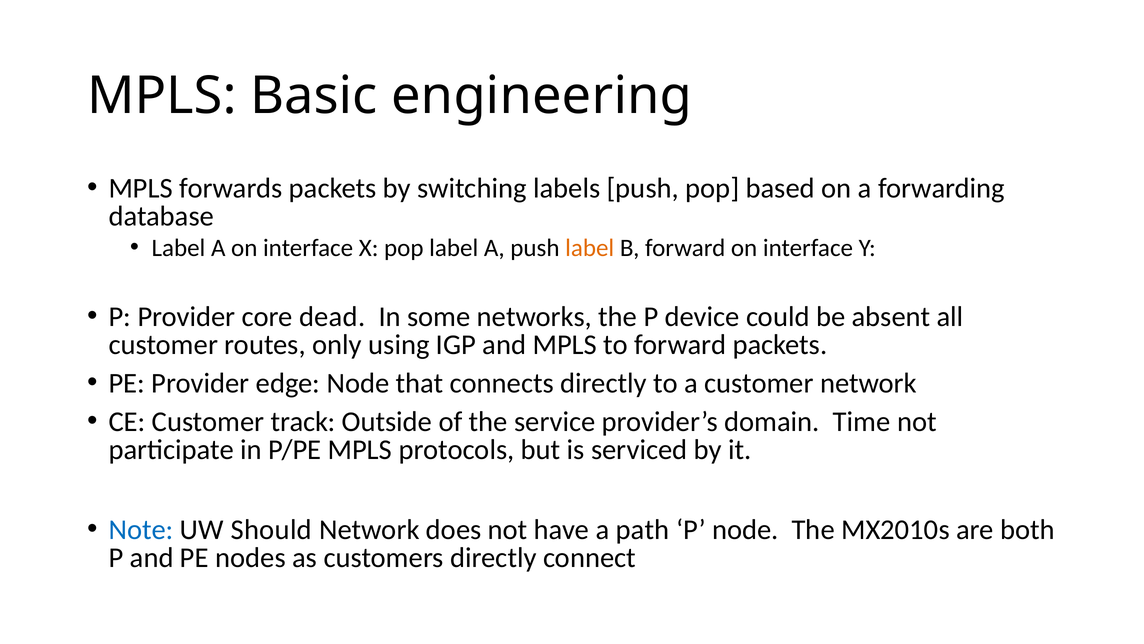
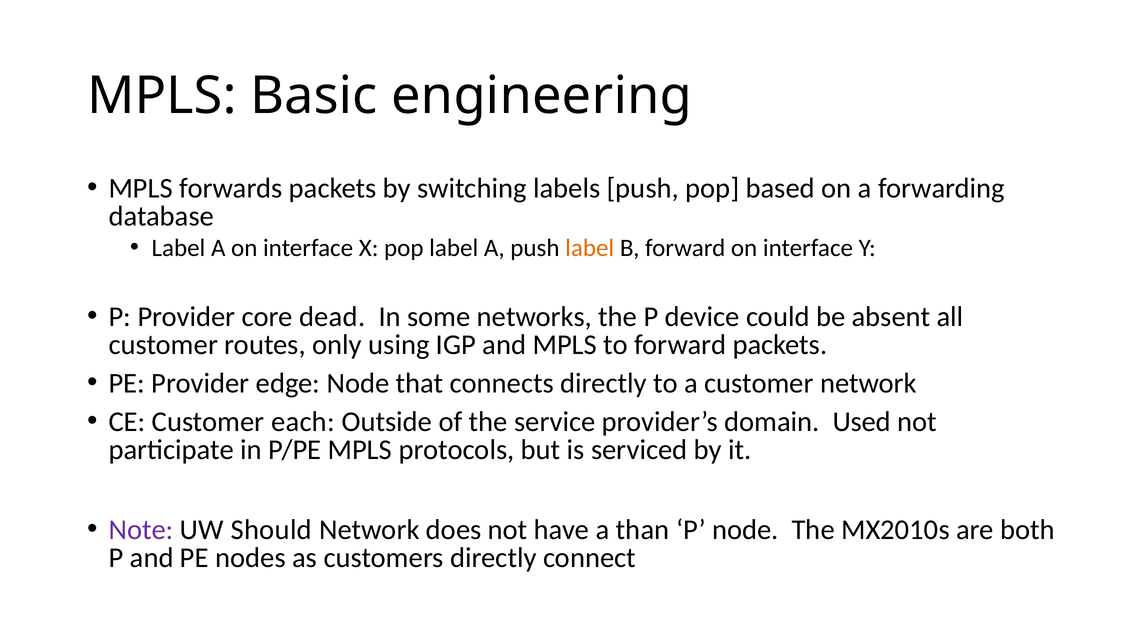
track: track -> each (303, 422)
Time: Time -> Used (862, 422)
Note colour: blue -> purple (141, 529)
path: path -> than (643, 529)
